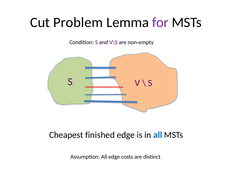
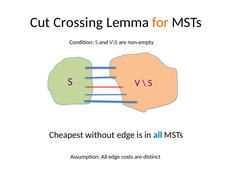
Problem: Problem -> Crossing (78, 22)
for colour: purple -> orange (160, 22)
finished: finished -> without (100, 135)
